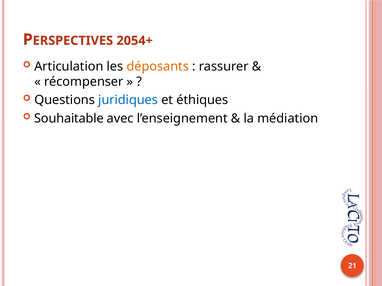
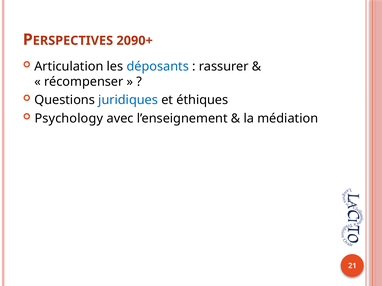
2054+: 2054+ -> 2090+ (135, 41)
déposants colour: orange -> blue (158, 66)
Souhaitable: Souhaitable -> Psychology (69, 119)
